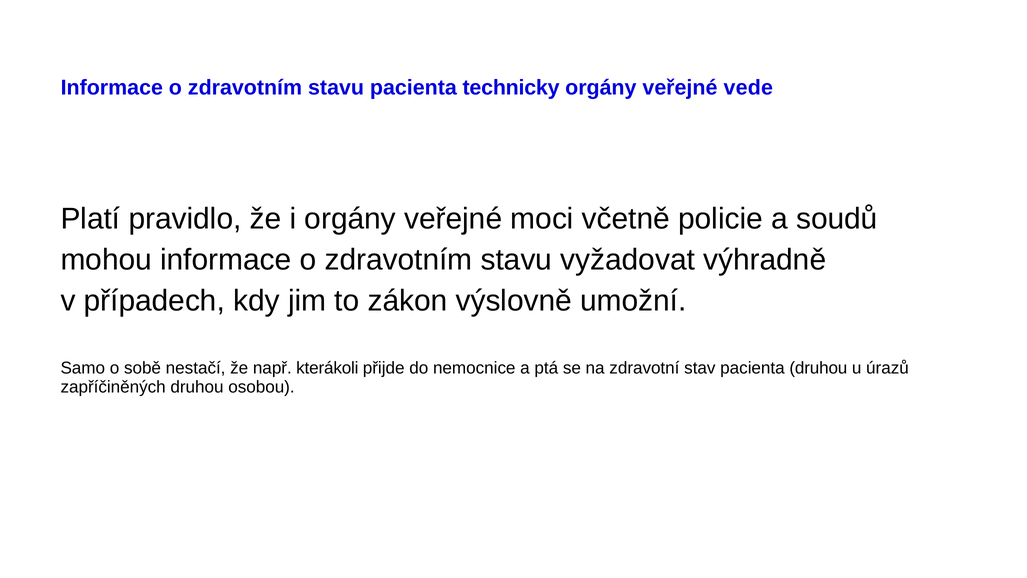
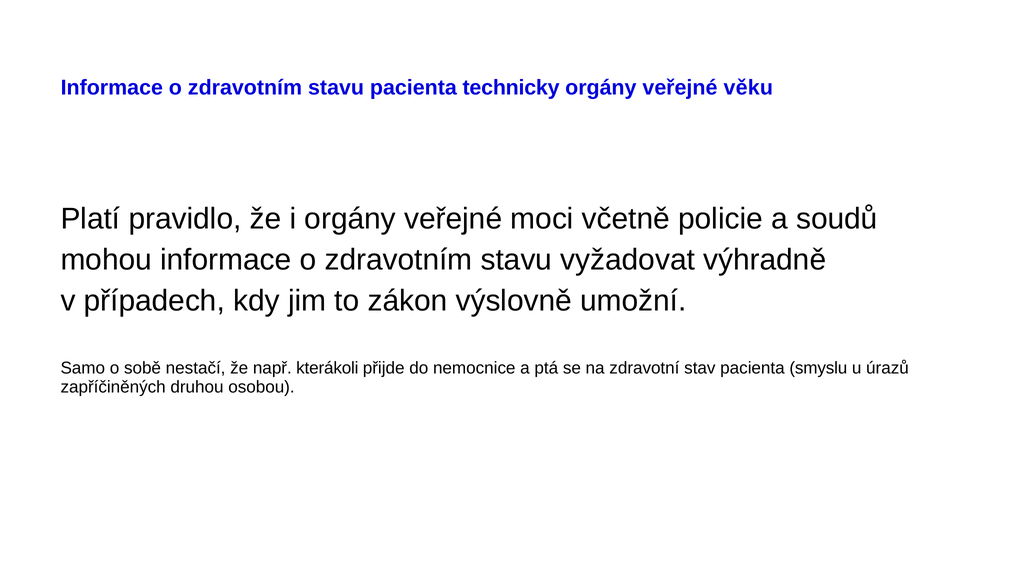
vede: vede -> věku (748, 88)
pacienta druhou: druhou -> smyslu (818, 368)
